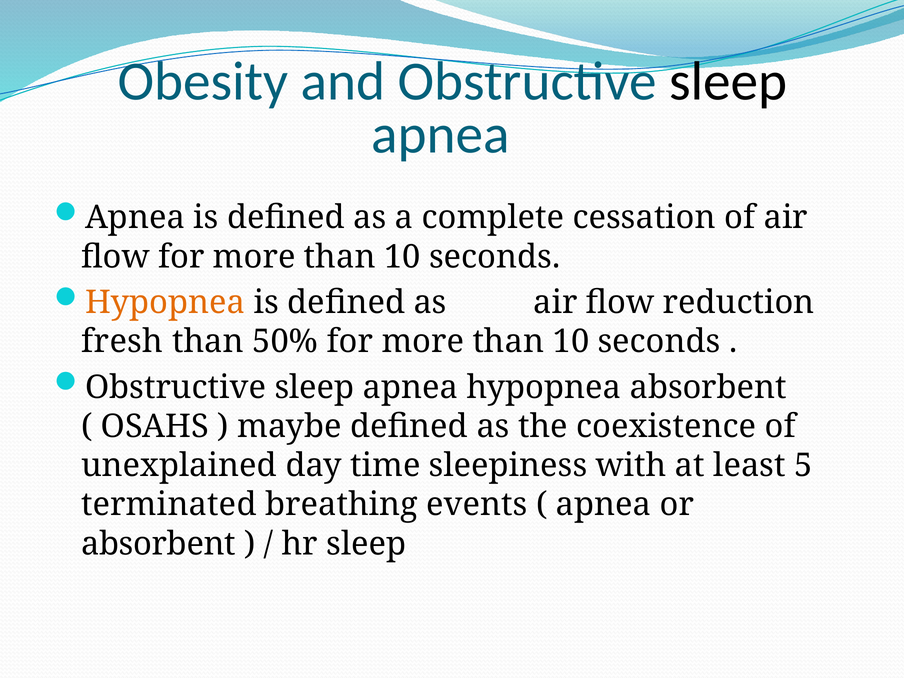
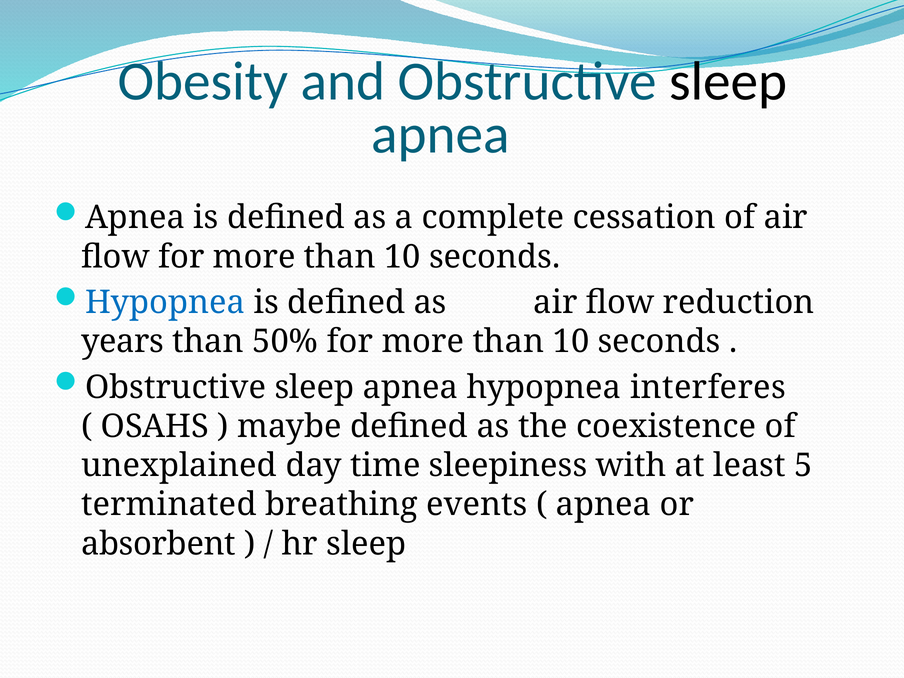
Hypopnea colour: orange -> blue (165, 302)
fresh: fresh -> years (123, 342)
hypopnea absorbent: absorbent -> interferes (708, 387)
